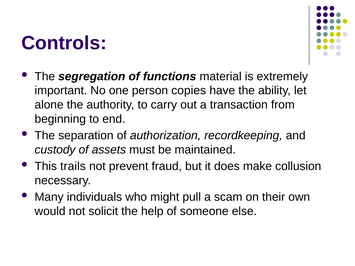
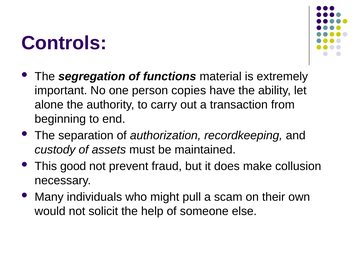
trails: trails -> good (73, 166)
